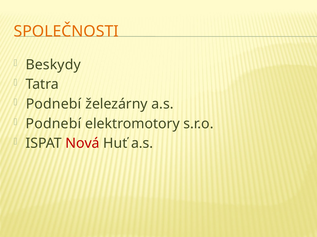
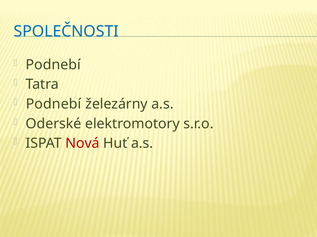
SPOLEČNOSTI colour: orange -> blue (66, 31)
Beskydy: Beskydy -> Podnebí (53, 65)
Podnebí: Podnebí -> Oderské (54, 124)
